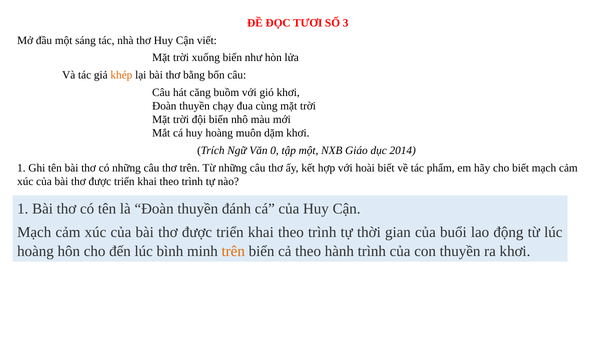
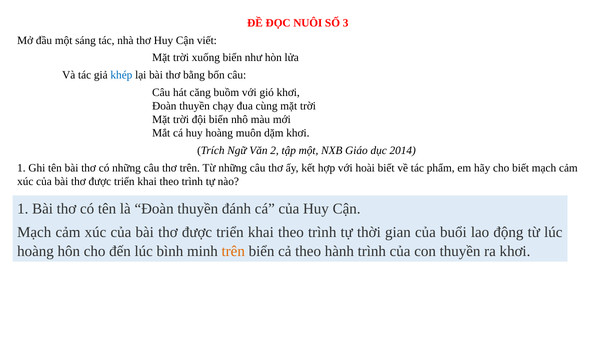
TƯƠI: TƯƠI -> NUÔI (308, 23)
khép colour: orange -> blue (121, 75)
0: 0 -> 2 (275, 150)
